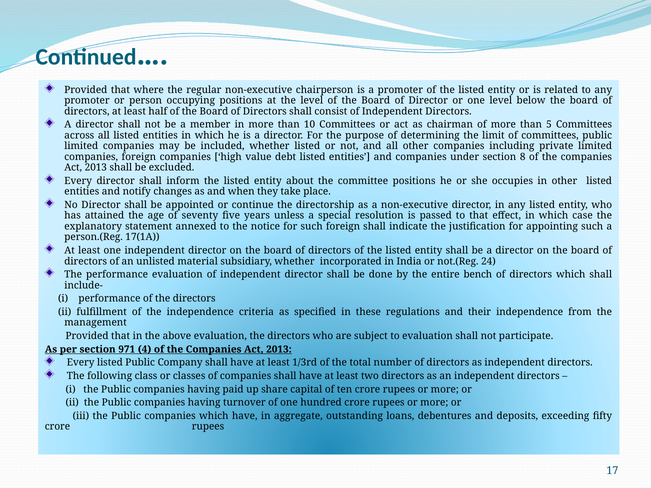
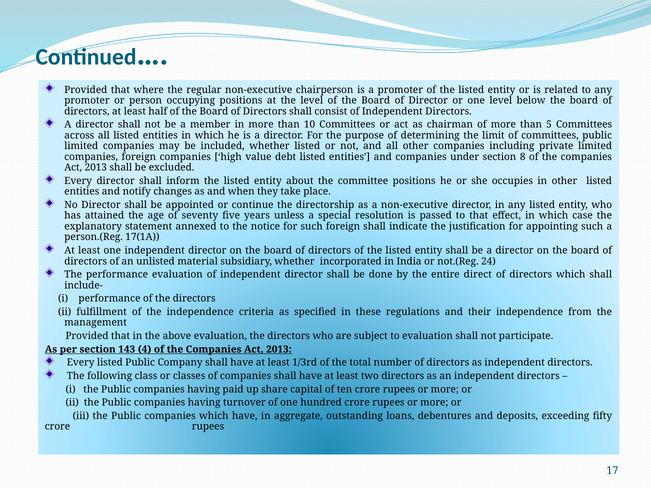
bench: bench -> direct (478, 275)
971: 971 -> 143 (127, 349)
